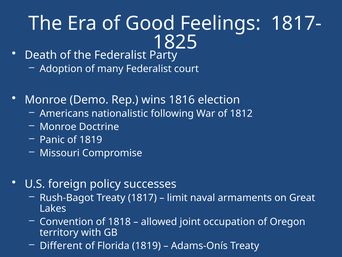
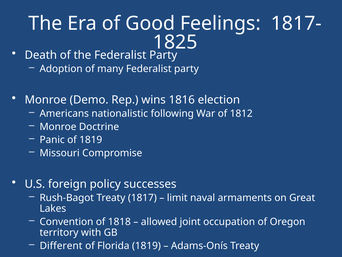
many Federalist court: court -> party (186, 69)
